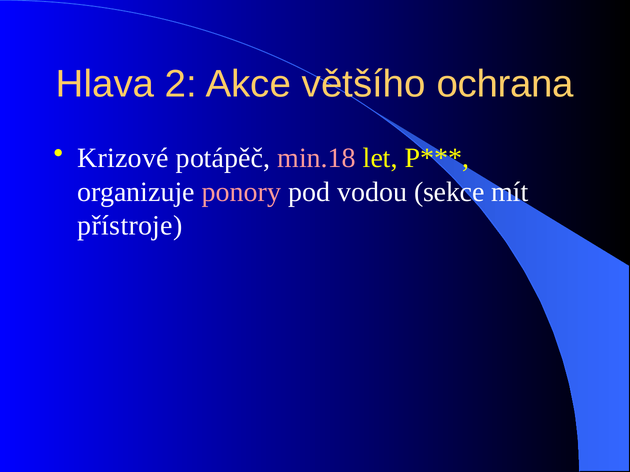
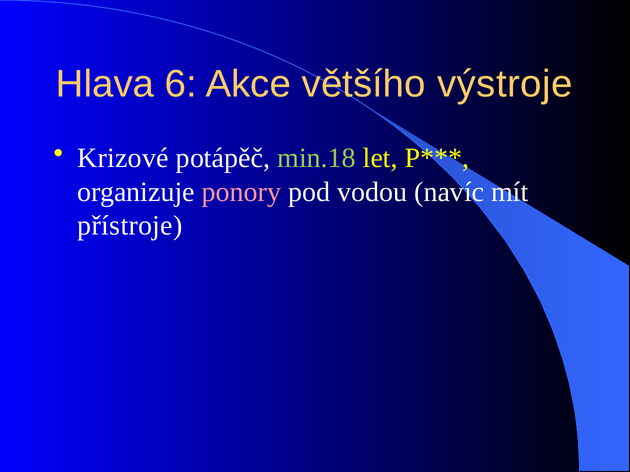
2: 2 -> 6 (181, 84)
ochrana: ochrana -> výstroje (505, 84)
min.18 colour: pink -> light green (317, 158)
sekce: sekce -> navíc (449, 192)
